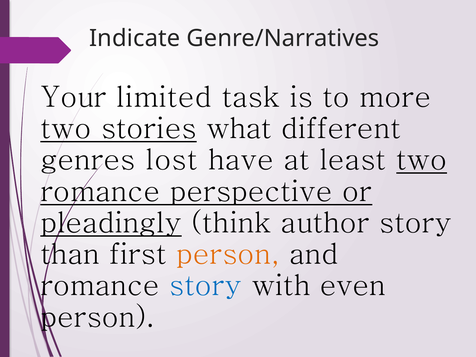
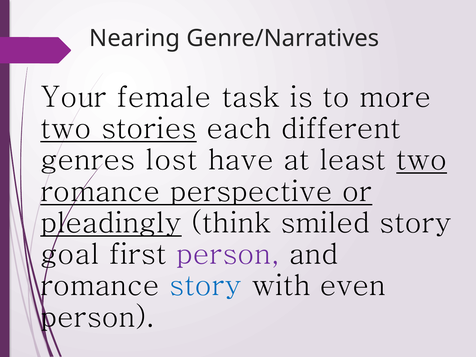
Indicate: Indicate -> Nearing (135, 38)
limited: limited -> female (164, 97)
what: what -> each (239, 129)
author: author -> smiled (325, 223)
than: than -> goal (70, 254)
person colour: orange -> purple (228, 254)
